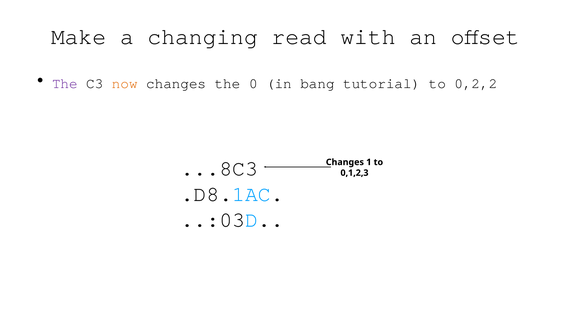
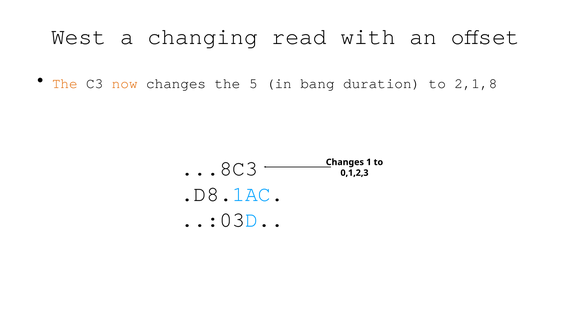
Make: Make -> West (79, 37)
The colour: purple -> orange (65, 83)
0: 0 -> 5 (253, 83)
tutorial: tutorial -> duration (382, 83)
0,2,2: 0,2,2 -> 2,1,8 (476, 83)
